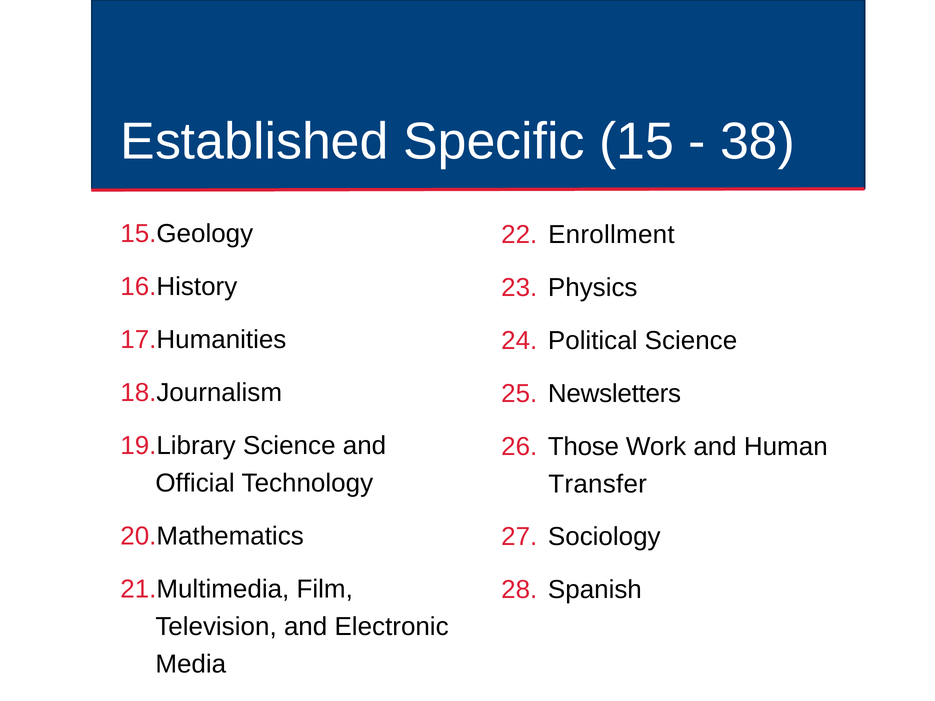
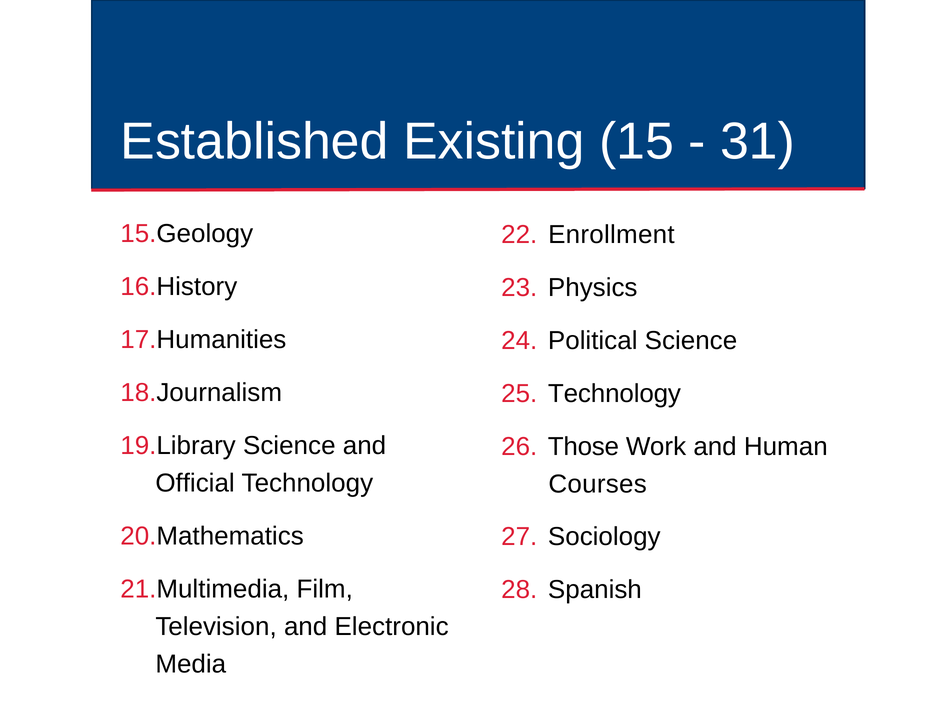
Specific: Specific -> Existing (494, 142)
38: 38 -> 31 (758, 142)
Newsletters: Newsletters -> Technology (614, 394)
Transfer: Transfer -> Courses (598, 484)
